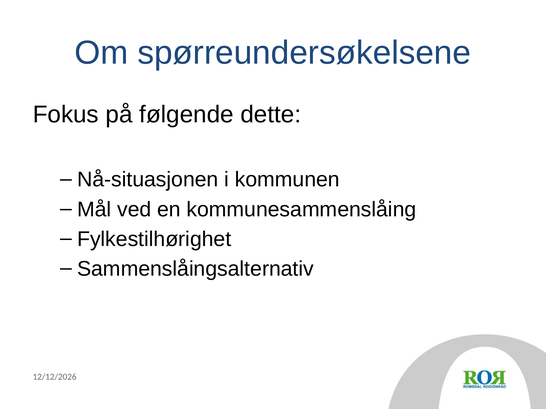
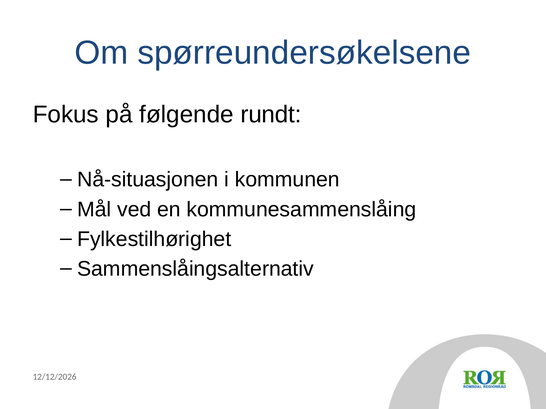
dette: dette -> rundt (271, 115)
